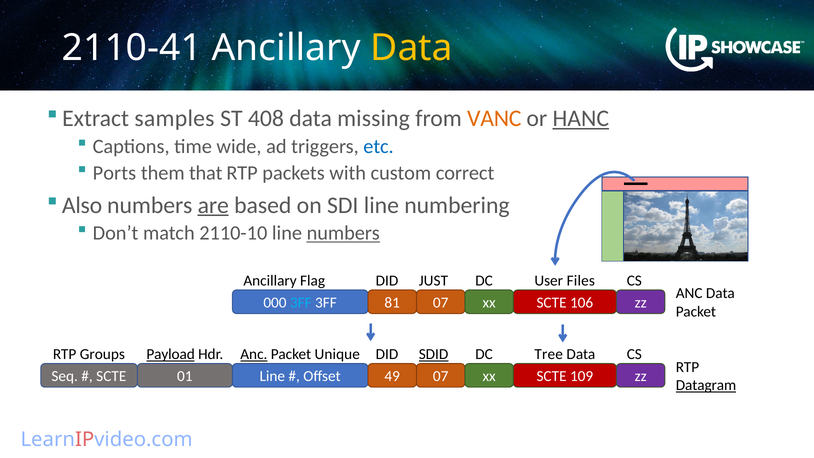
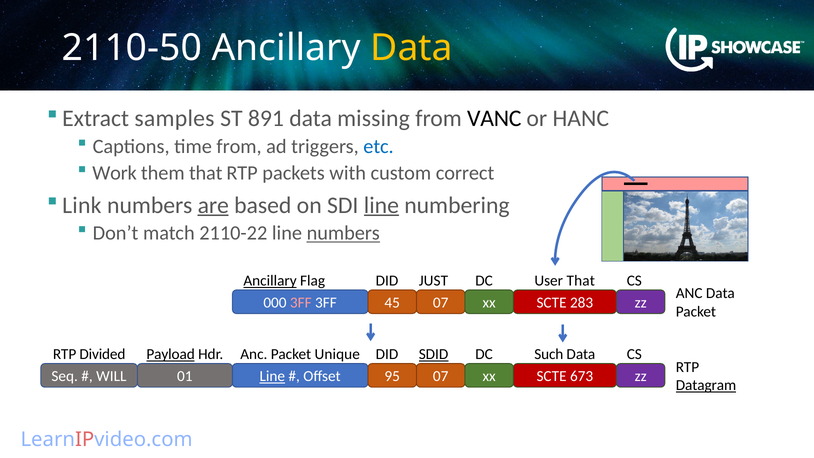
2110-41: 2110-41 -> 2110-50 (132, 48)
408: 408 -> 891 (266, 119)
VANC colour: orange -> black (494, 119)
HANC underline: present -> none (581, 119)
time wide: wide -> from (239, 147)
Ports: Ports -> Work (115, 173)
Also: Also -> Link (82, 205)
line underline: none -> present (381, 205)
2110-10: 2110-10 -> 2110-22 (233, 233)
Ancillary underline: none -> present (270, 281)
User Files: Files -> That (581, 281)
3FF colour: light blue -> pink (301, 303)
81: 81 -> 45 (392, 303)
106: 106 -> 283 (582, 303)
Groups: Groups -> Divided (102, 354)
Anc underline: present -> none (254, 354)
Tree: Tree -> Such (549, 354)
SCTE: SCTE -> WILL (111, 376)
Line underline: none -> present (272, 376)
49: 49 -> 95 (392, 376)
109: 109 -> 673 (582, 376)
